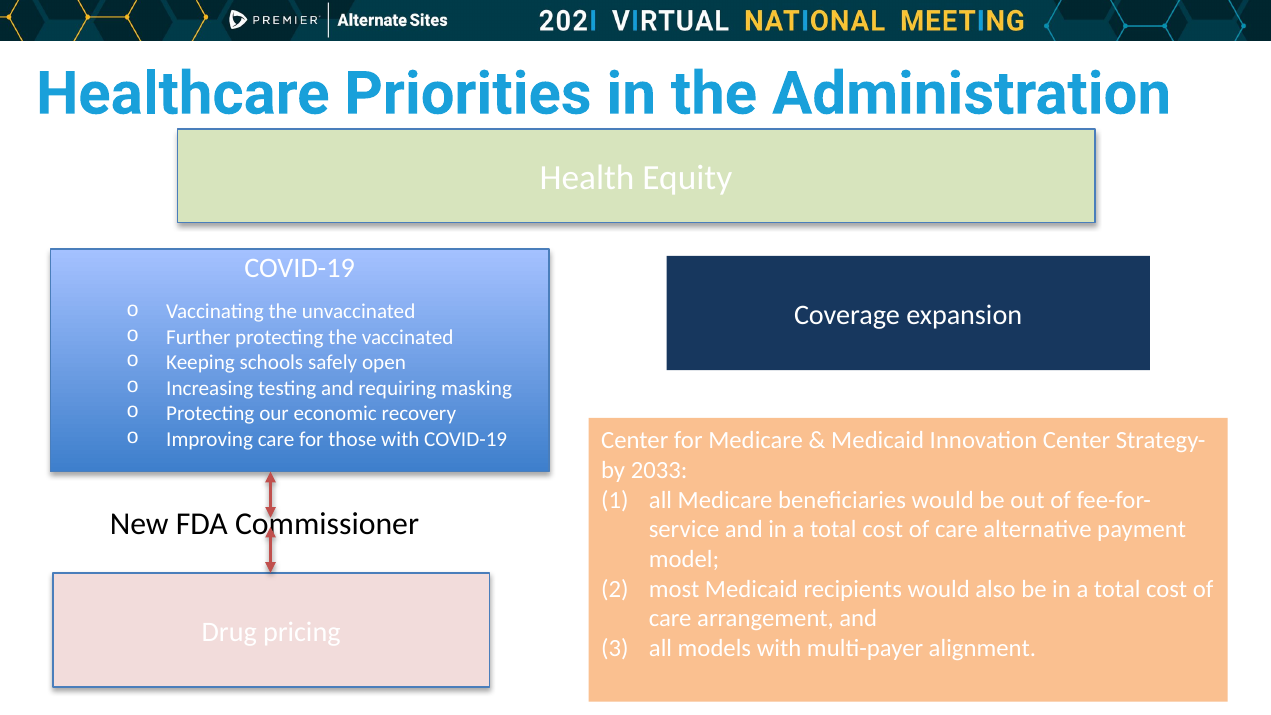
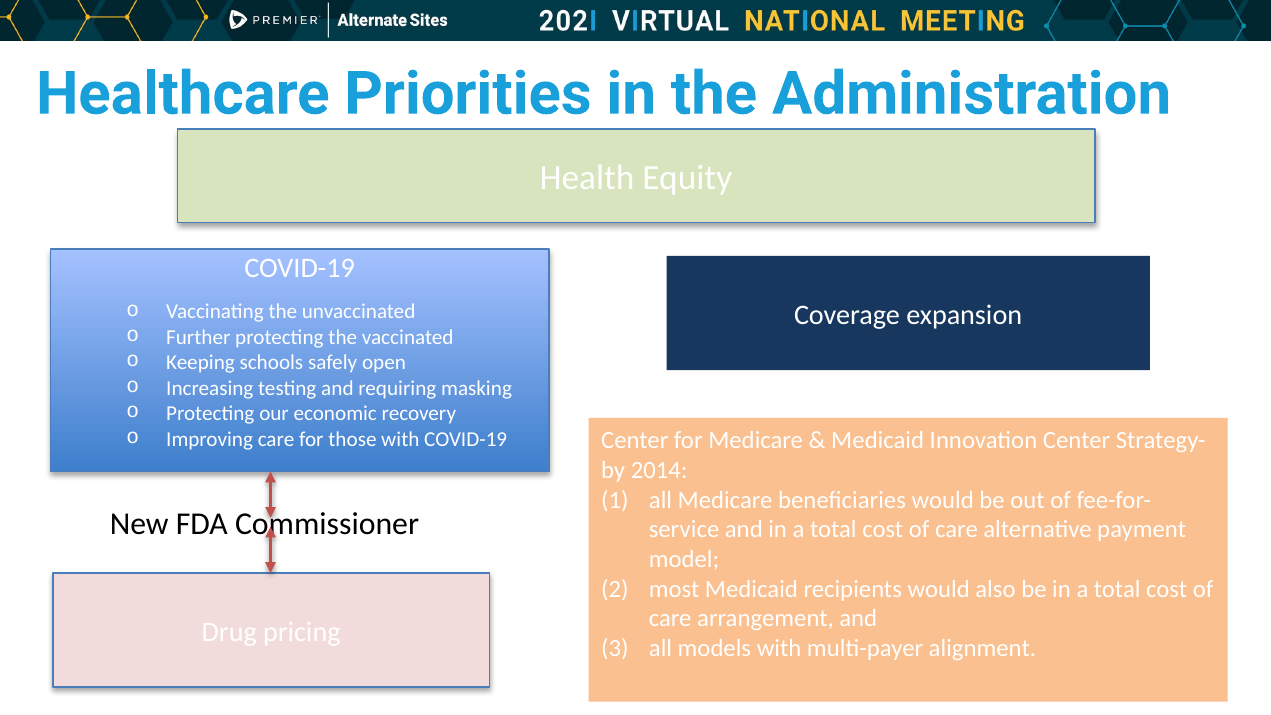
2033: 2033 -> 2014 (659, 470)
